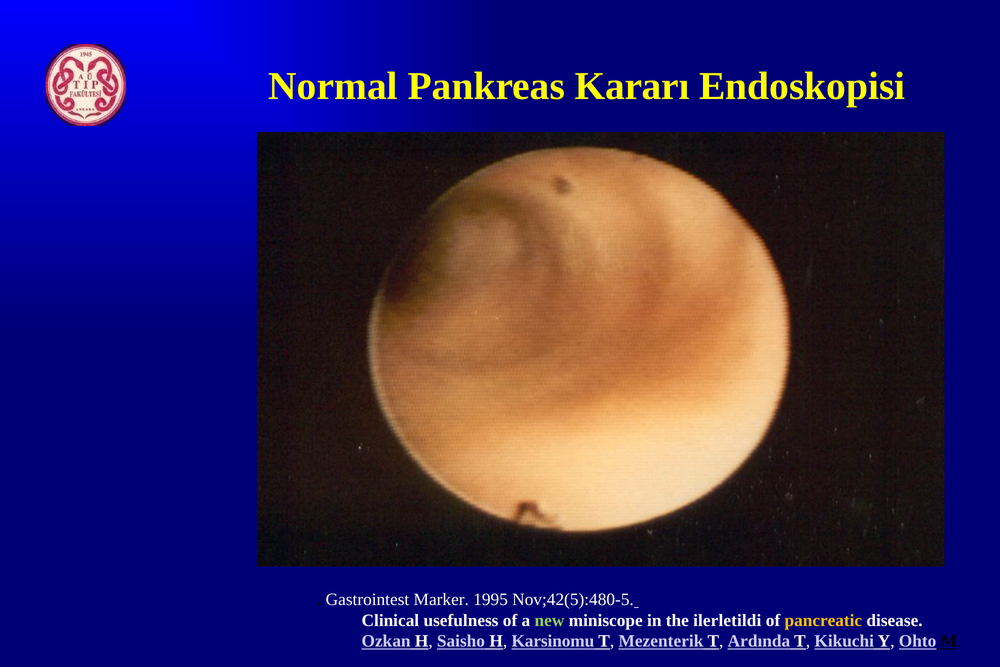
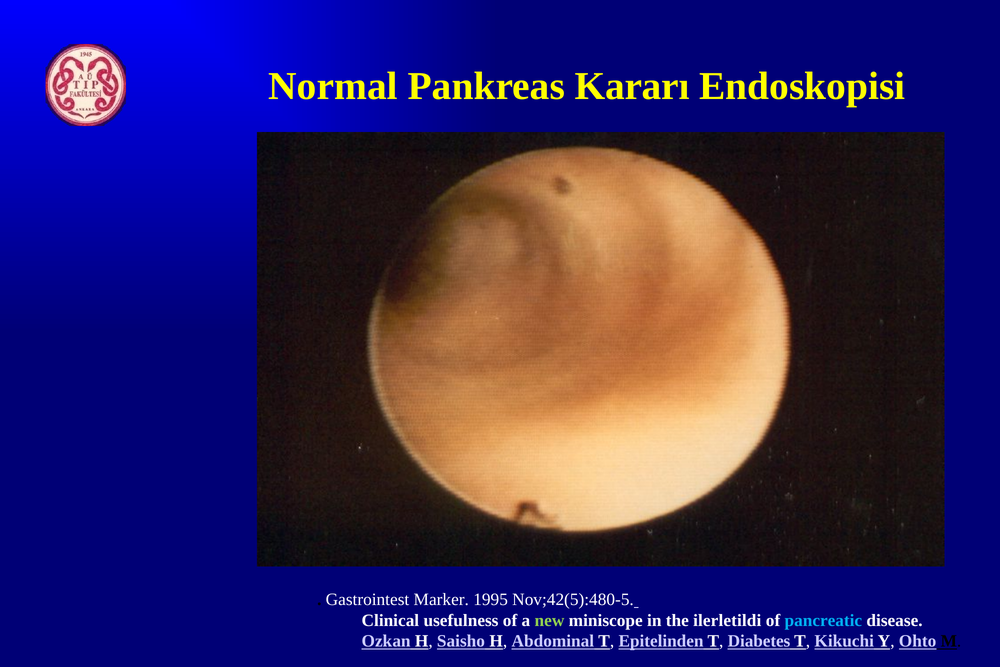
pancreatic colour: yellow -> light blue (823, 620)
Karsinomu: Karsinomu -> Abdominal (553, 641)
Mezenterik: Mezenterik -> Epitelinden (661, 641)
Ardında: Ardında -> Diabetes (759, 641)
